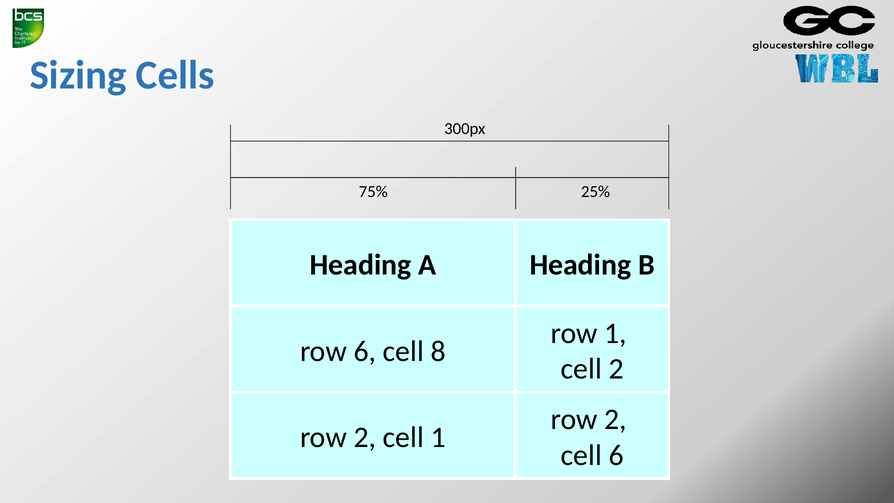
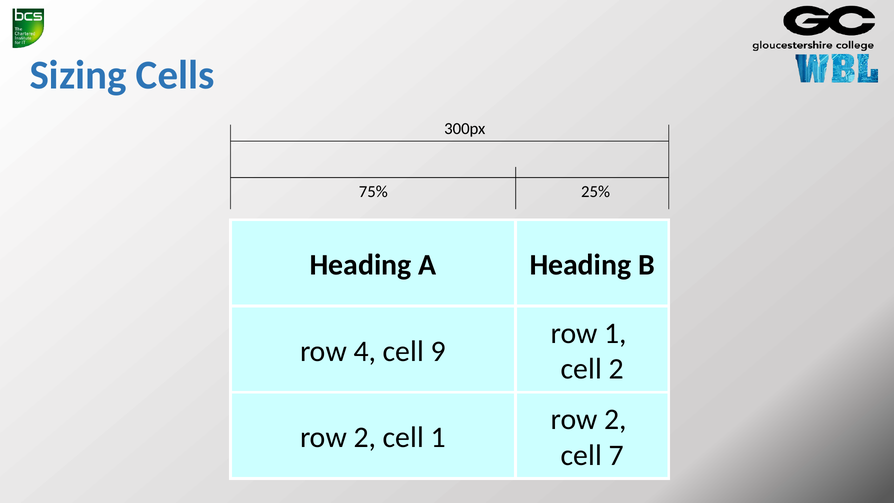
row 6: 6 -> 4 (365, 351)
8: 8 -> 9 (438, 351)
cell 6: 6 -> 7 (616, 455)
